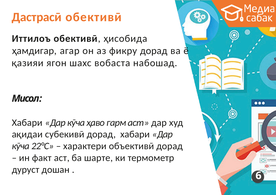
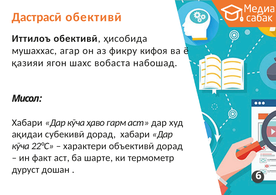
ҳамдигар: ҳамдигар -> мушаххас (34, 51)
фикру дорад: дорад -> кифоя (154, 51)
